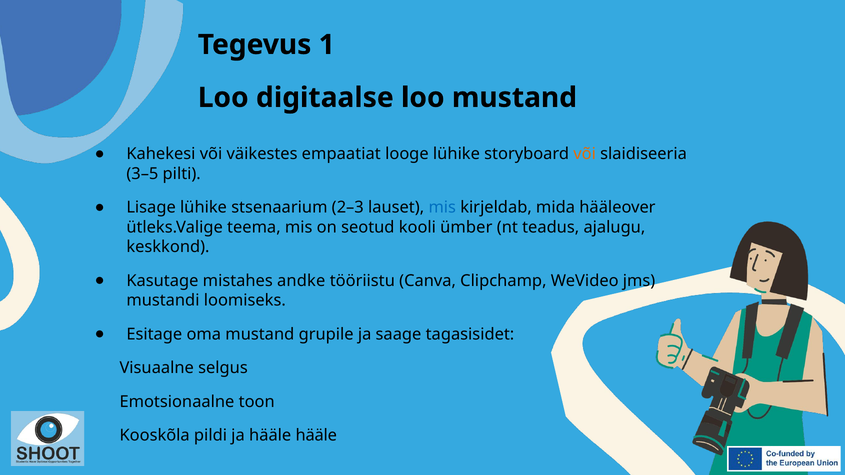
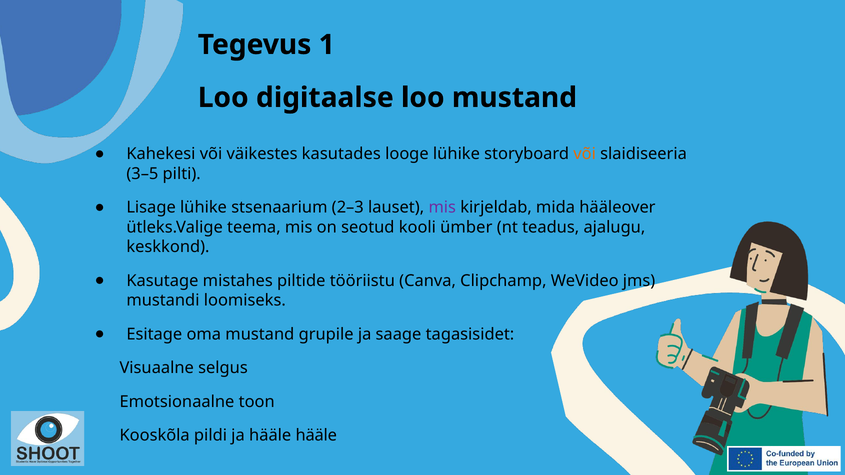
empaatiat: empaatiat -> kasutades (341, 154)
mis colour: blue -> purple (442, 208)
andke: andke -> piltide (301, 281)
